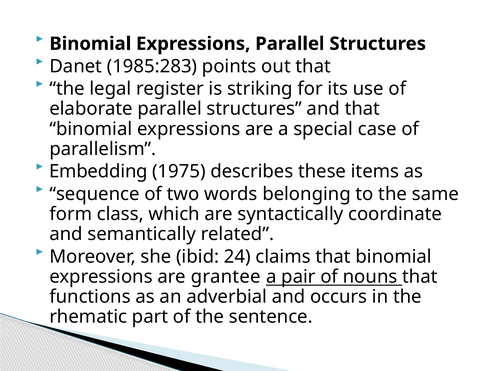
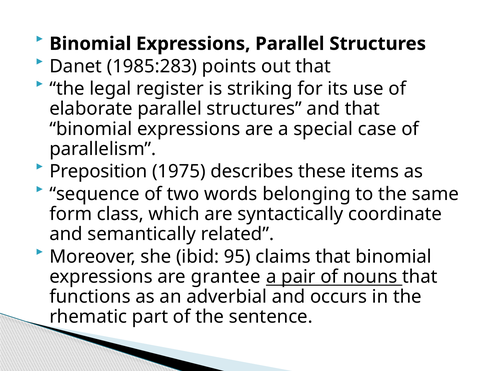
Embedding: Embedding -> Preposition (98, 172)
24: 24 -> 95 (237, 257)
